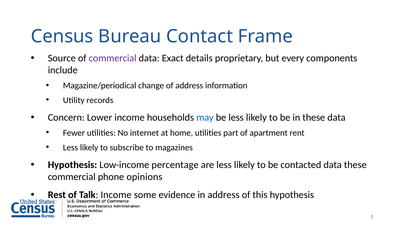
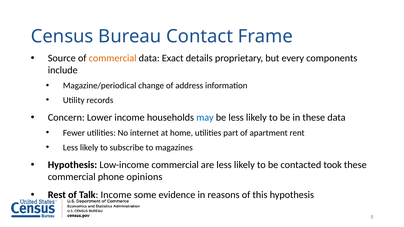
commercial colour: purple -> orange (113, 58)
Low-income percentage: percentage -> commercial (175, 165)
contacted data: data -> took (333, 165)
in address: address -> reasons (224, 195)
